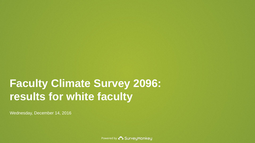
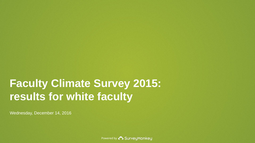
2096: 2096 -> 2015 (147, 84)
